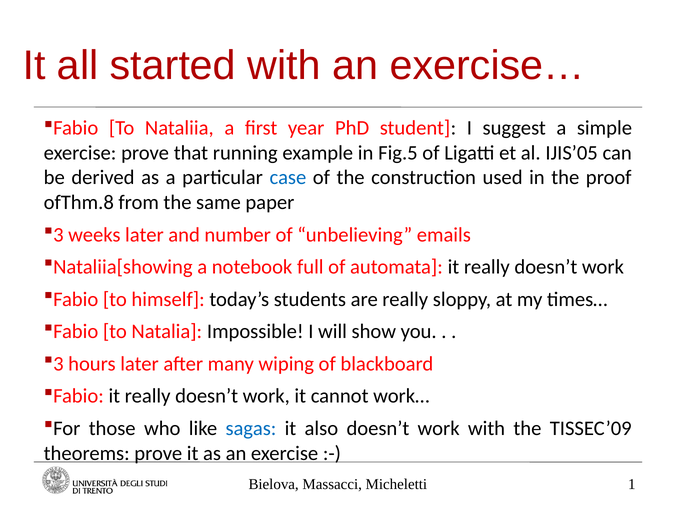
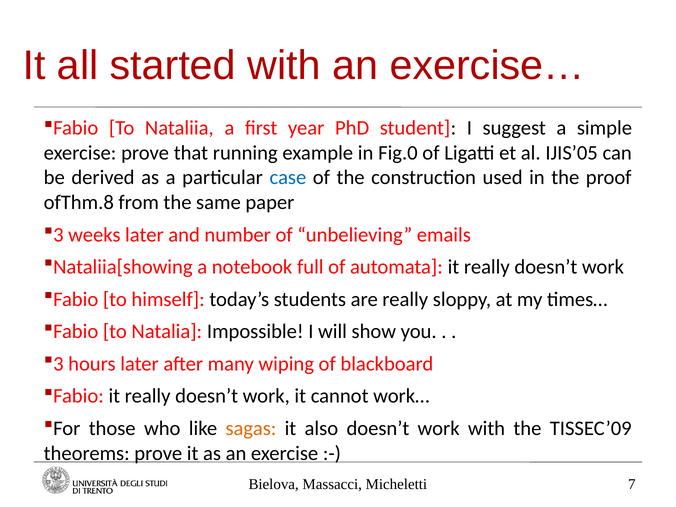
Fig.5: Fig.5 -> Fig.0 (398, 153)
sagas colour: blue -> orange (251, 428)
1: 1 -> 7 (632, 484)
